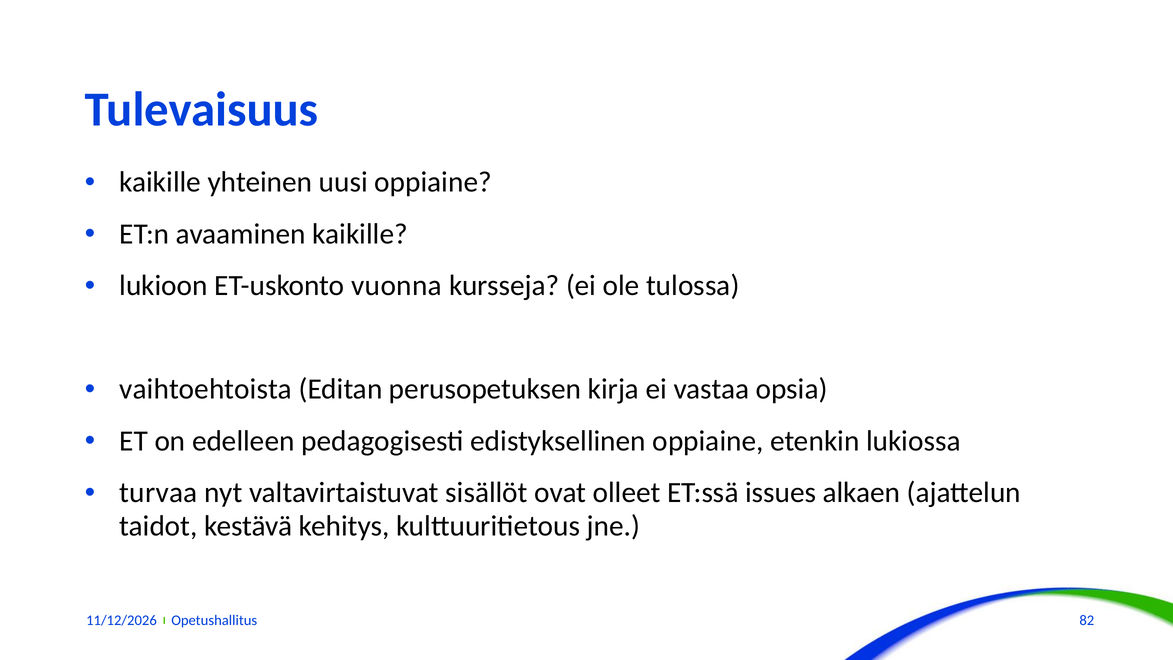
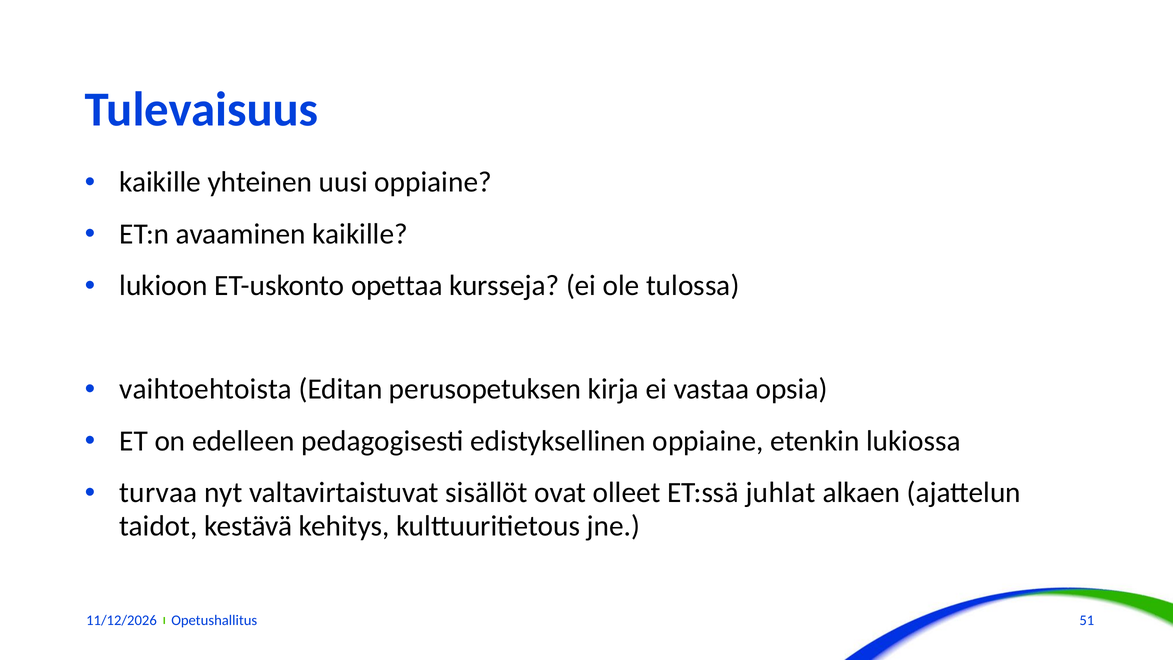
vuonna: vuonna -> opettaa (397, 286)
issues: issues -> juhlat (780, 493)
82: 82 -> 51 (1087, 620)
